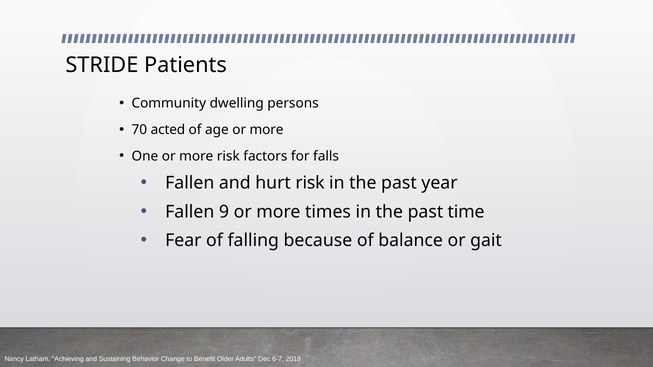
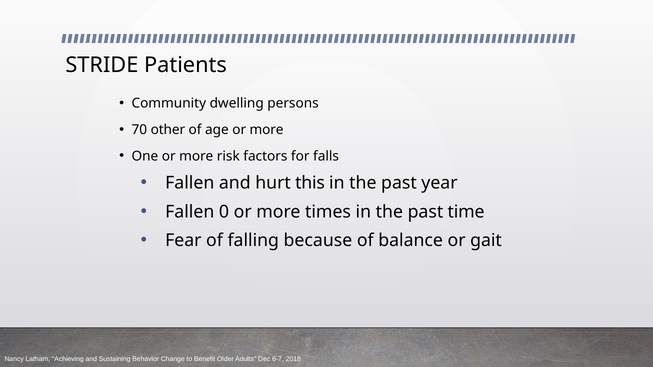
acted: acted -> other (168, 130)
hurt risk: risk -> this (310, 183)
9: 9 -> 0 (224, 212)
